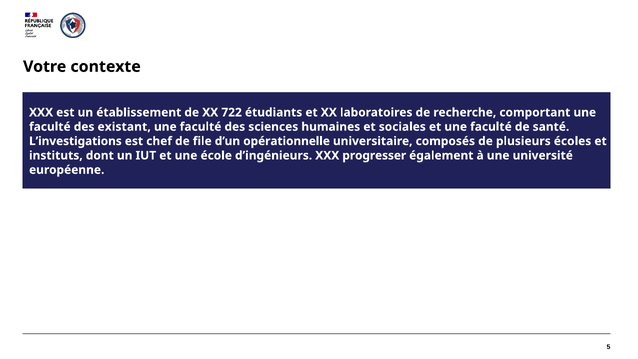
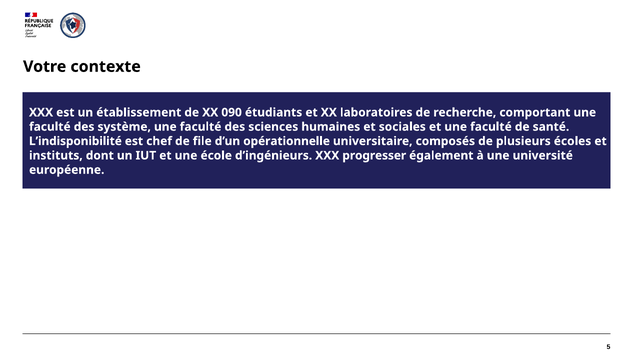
722: 722 -> 090 (232, 112)
existant: existant -> système (124, 127)
L’investigations: L’investigations -> L’indisponibilité (75, 141)
